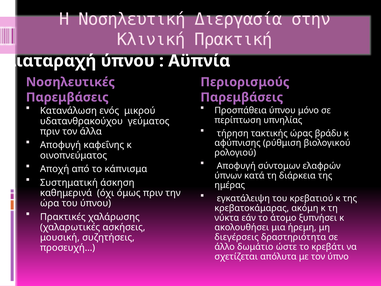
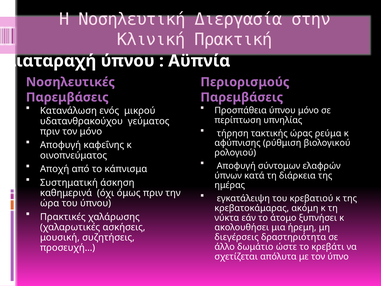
βράδυ: βράδυ -> ρεύμα (328, 133)
τον άλλα: άλλα -> μόνο (91, 131)
